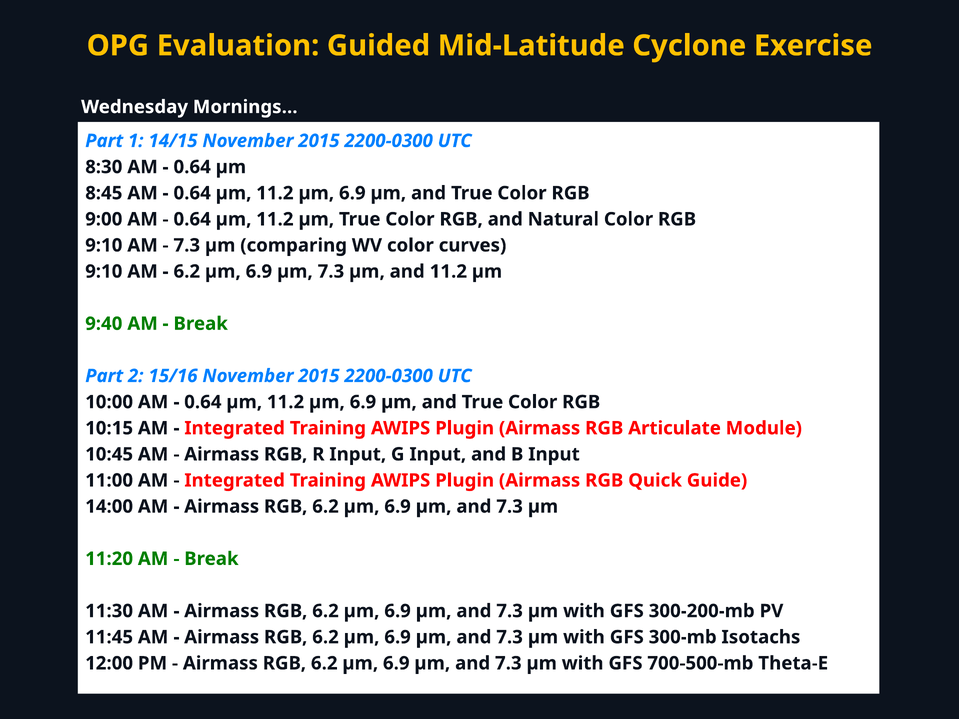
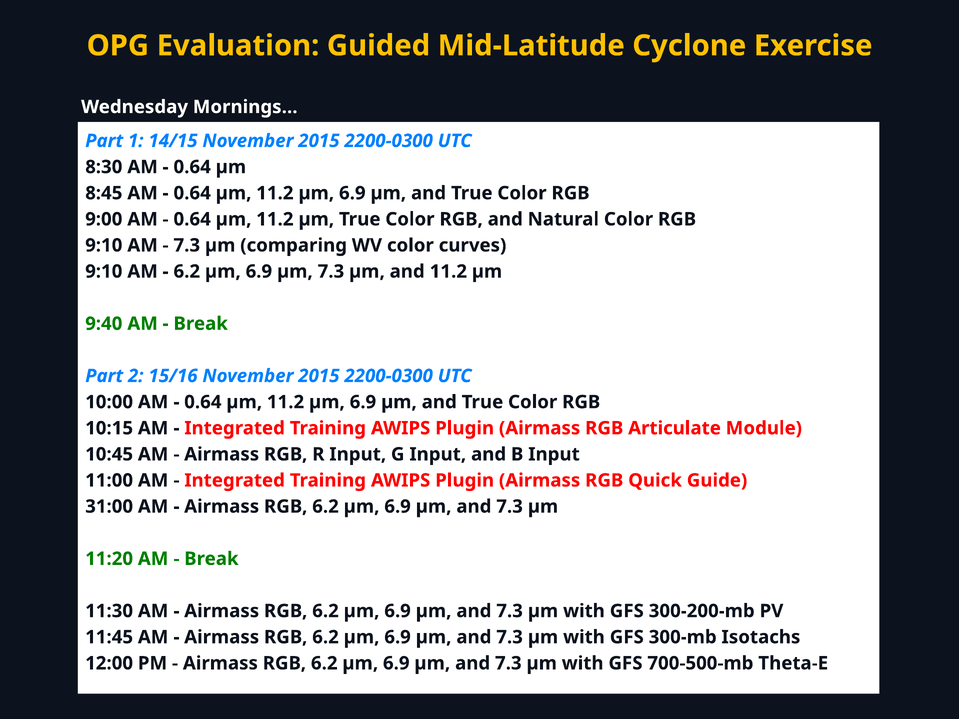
14:00: 14:00 -> 31:00 (109, 507)
